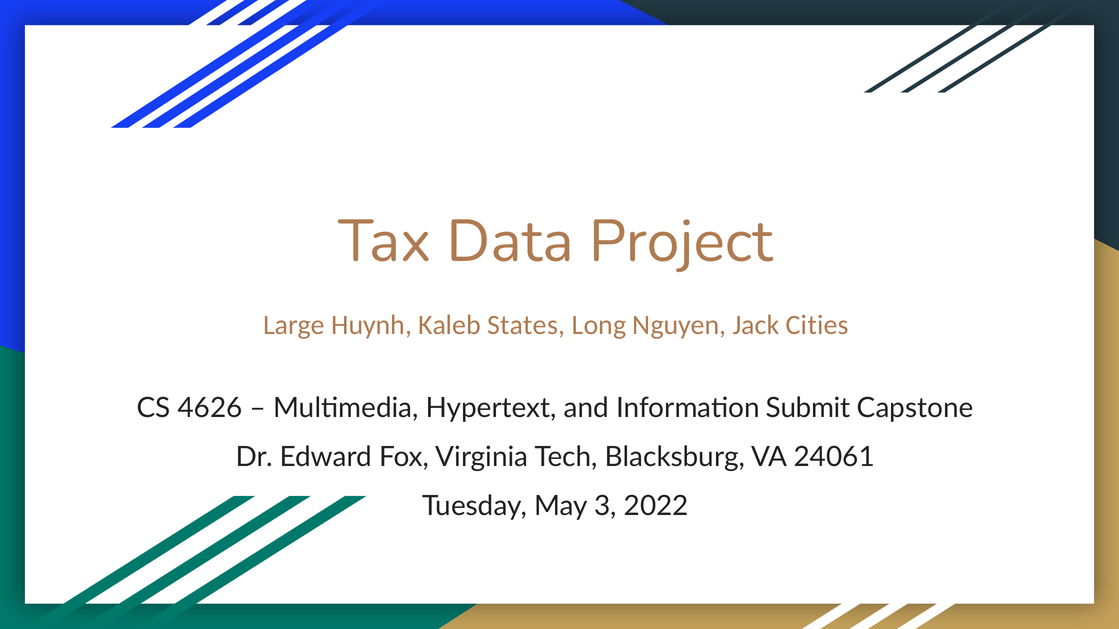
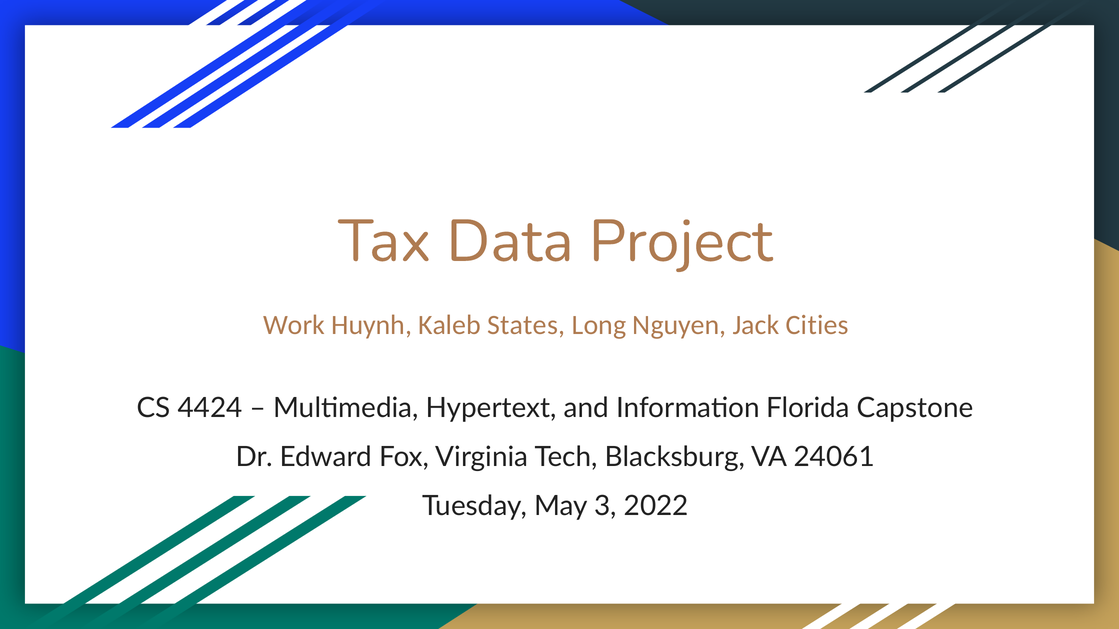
Large: Large -> Work (294, 325)
4626: 4626 -> 4424 (210, 408)
Submit: Submit -> Florida (808, 408)
